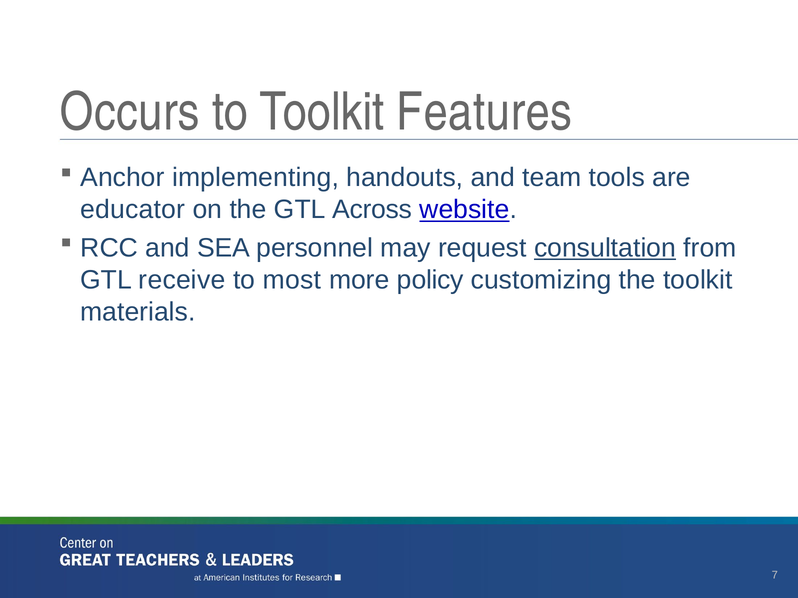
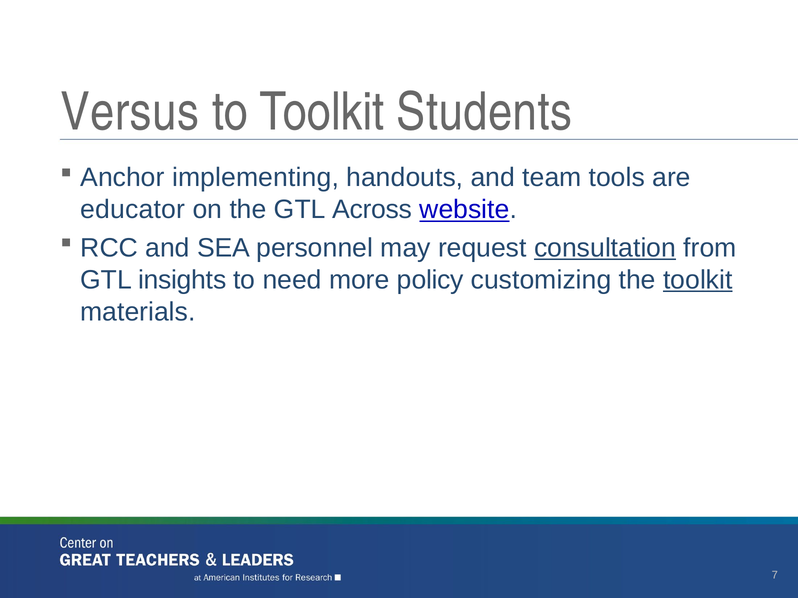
Occurs: Occurs -> Versus (130, 112)
Features: Features -> Students (484, 112)
receive: receive -> insights (182, 280)
most: most -> need (292, 280)
toolkit underline: none -> present (698, 280)
